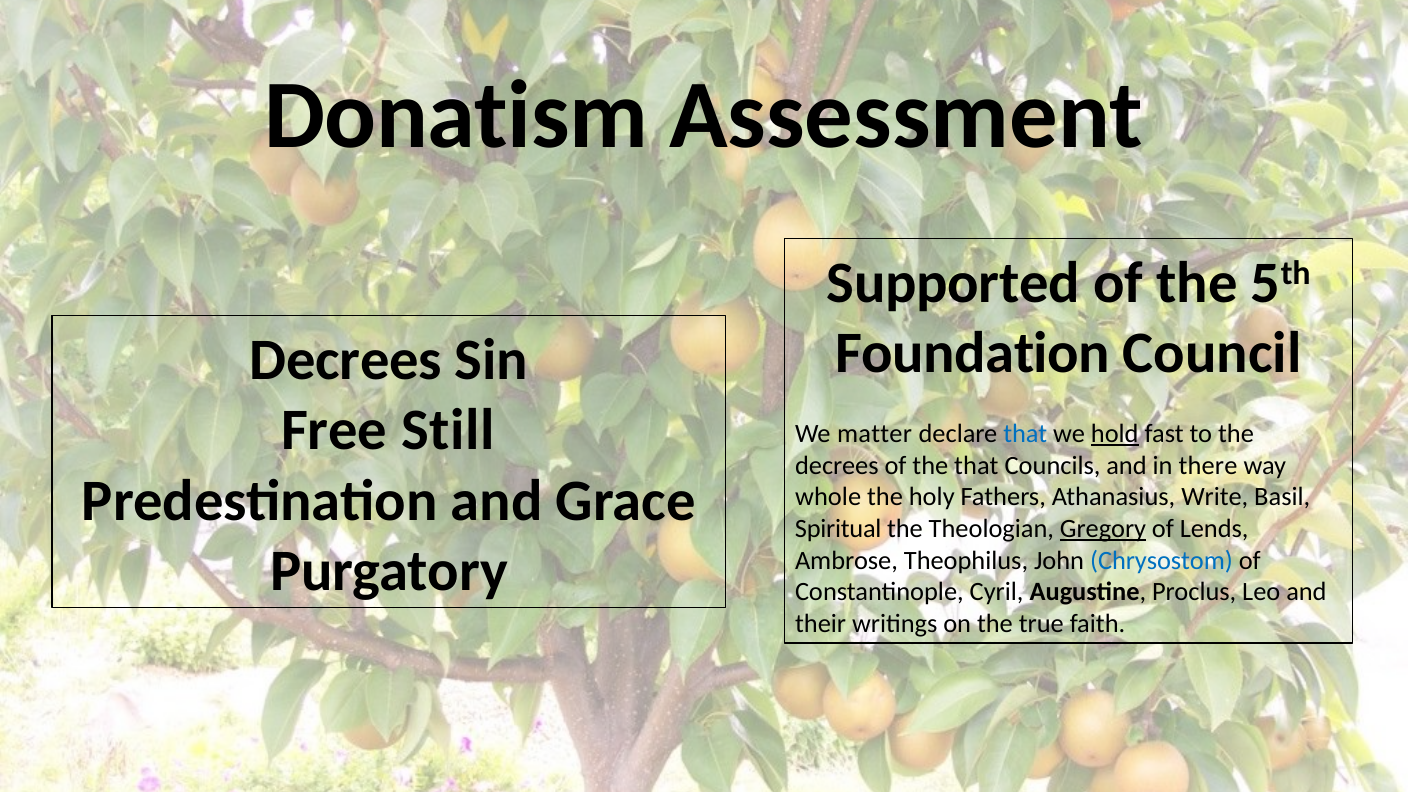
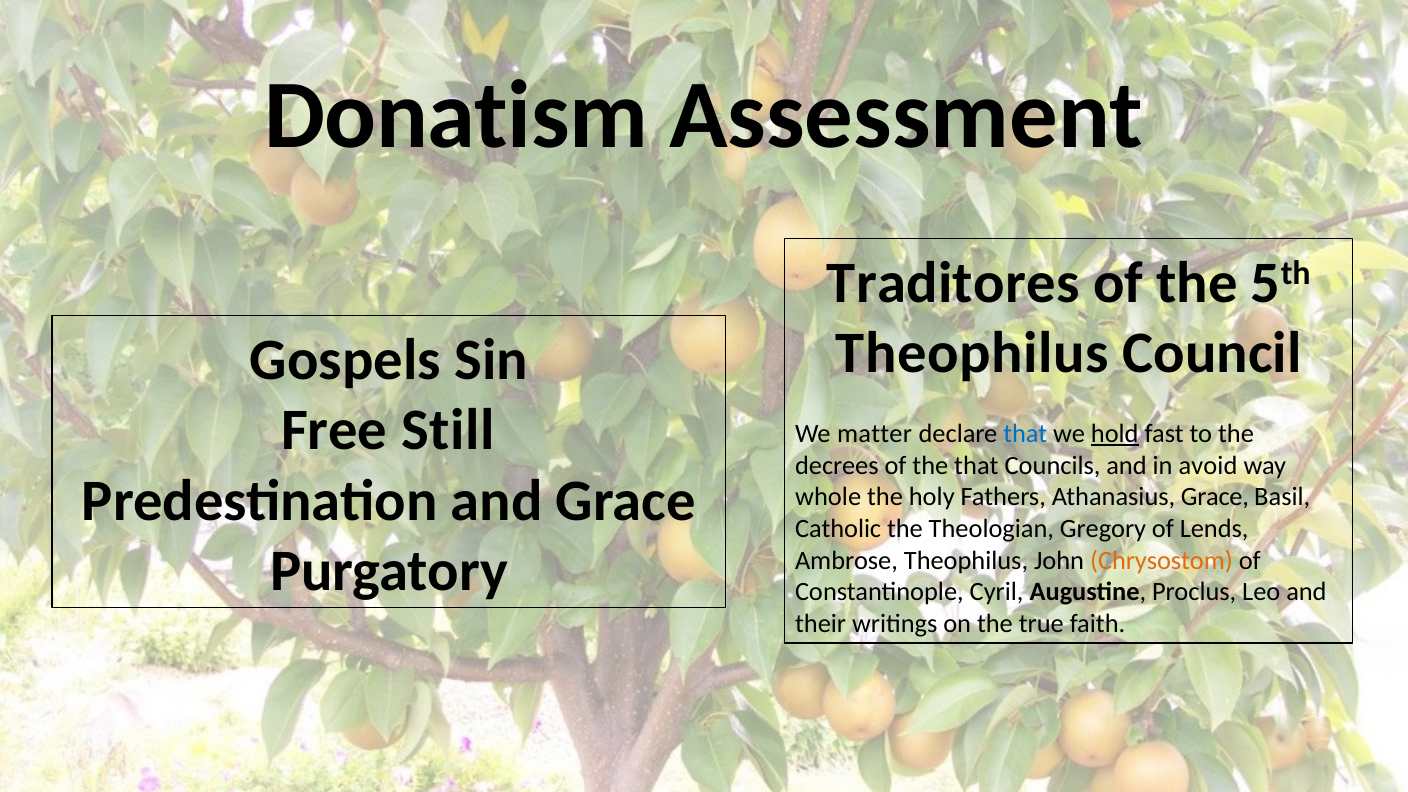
Supported: Supported -> Traditores (953, 283)
Foundation: Foundation -> Theophilus (972, 353)
Decrees: Decrees -> Gospels (345, 360)
there: there -> avoid (1208, 465)
Athanasius Write: Write -> Grace (1215, 497)
Spiritual: Spiritual -> Catholic (838, 529)
Gregory underline: present -> none (1103, 529)
Chrysostom colour: blue -> orange (1161, 561)
